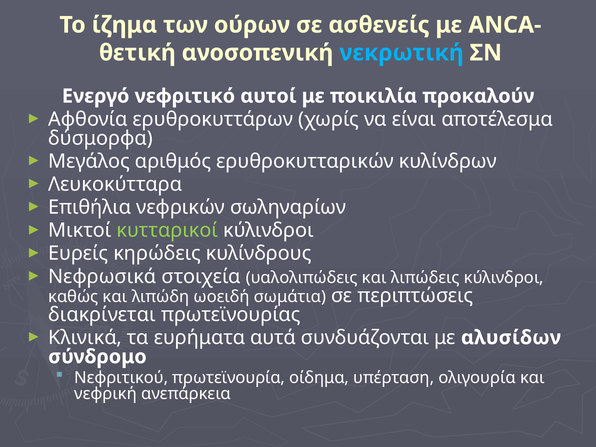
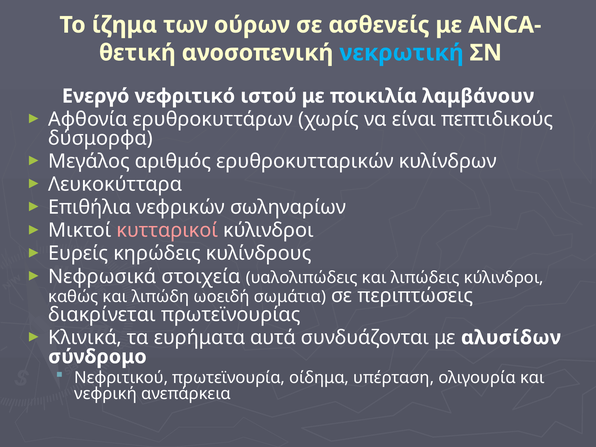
αυτοί: αυτοί -> ιστού (268, 96)
προκαλούν: προκαλούν -> λαμβάνουν (478, 96)
αποτέλεσμα: αποτέλεσμα -> πεπτιδικούς (497, 119)
κυτταρικοί colour: light green -> pink (167, 230)
